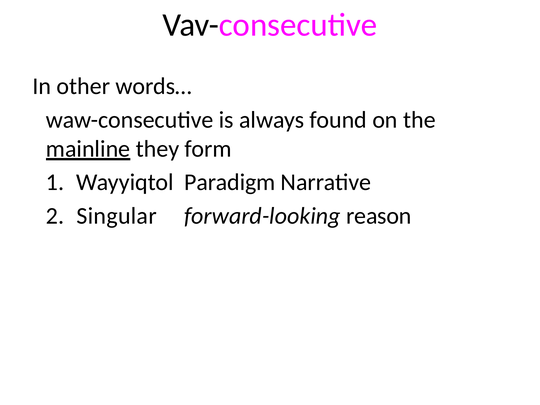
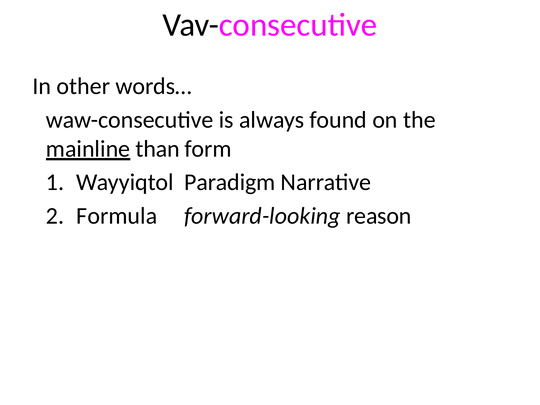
they: they -> than (158, 149)
Singular: Singular -> Formula (117, 216)
